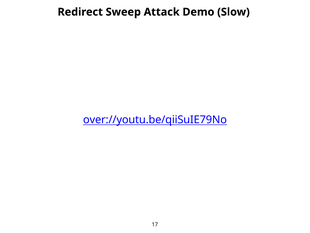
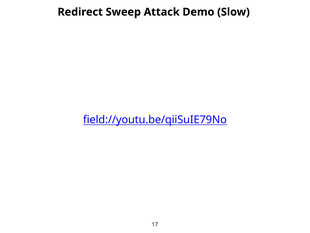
over://youtu.be/qiiSuIE79No: over://youtu.be/qiiSuIE79No -> field://youtu.be/qiiSuIE79No (155, 120)
